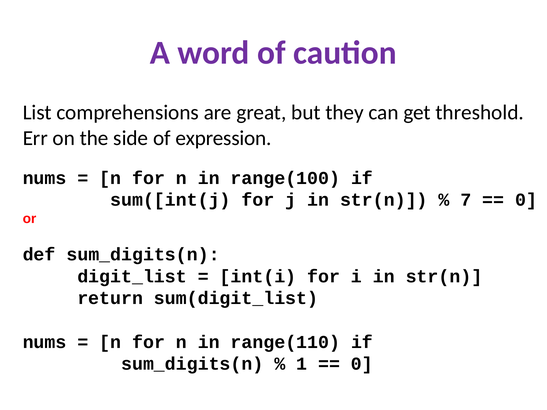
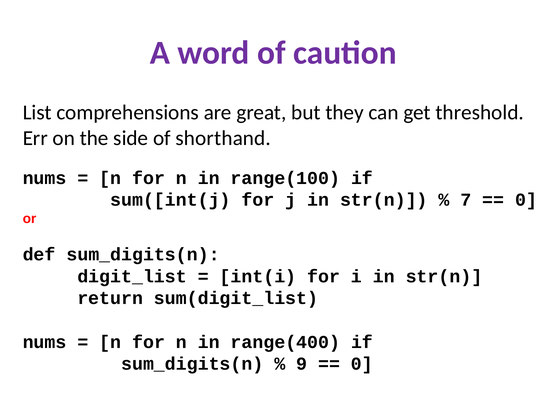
expression: expression -> shorthand (223, 138)
range(110: range(110 -> range(400 (285, 342)
1: 1 -> 9 (302, 364)
